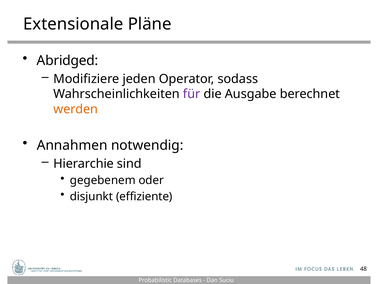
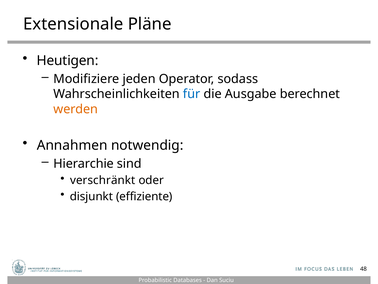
Abridged: Abridged -> Heutigen (68, 61)
für colour: purple -> blue (192, 94)
gegebenem: gegebenem -> verschränkt (103, 180)
